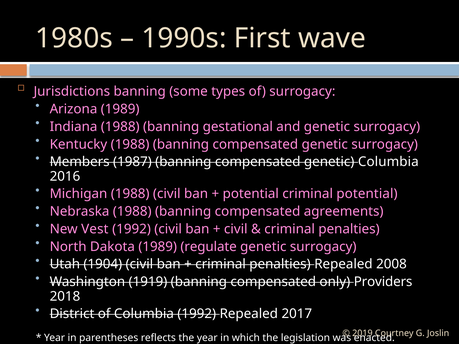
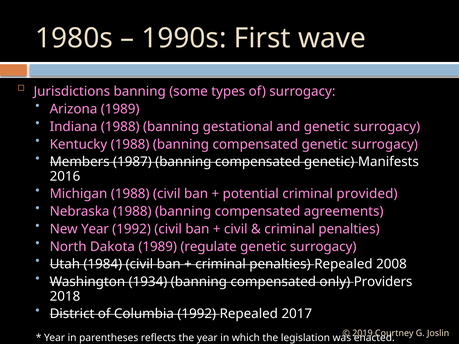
genetic Columbia: Columbia -> Manifests (388, 162)
criminal potential: potential -> provided (367, 194)
New Vest: Vest -> Year (95, 229)
1904: 1904 -> 1984 (103, 264)
1919: 1919 -> 1934 (148, 282)
